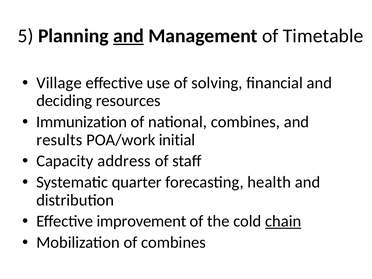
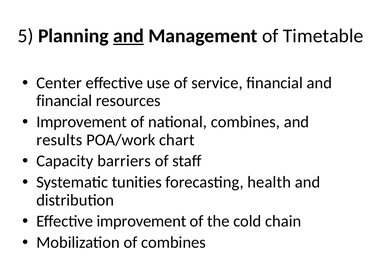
Village: Village -> Center (59, 83)
solving: solving -> service (217, 83)
deciding: deciding -> financial (64, 101)
Immunization: Immunization -> Improvement (82, 122)
initial: initial -> chart (177, 140)
address: address -> barriers (124, 161)
quarter: quarter -> tunities (137, 182)
chain underline: present -> none (283, 221)
